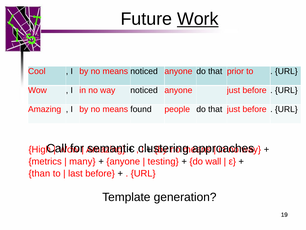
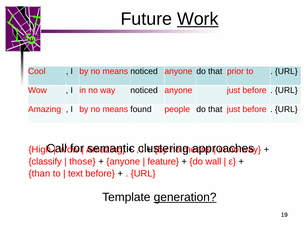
metrics: metrics -> classify (45, 161)
many: many -> those (82, 161)
testing: testing -> feature (163, 161)
last: last -> text (75, 173)
generation underline: none -> present (185, 197)
